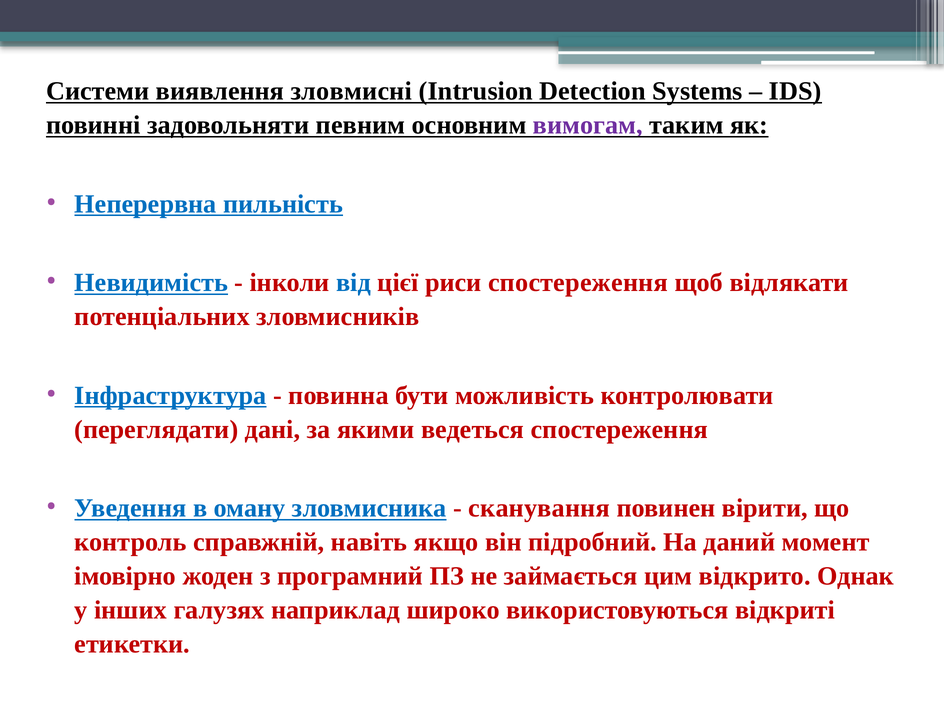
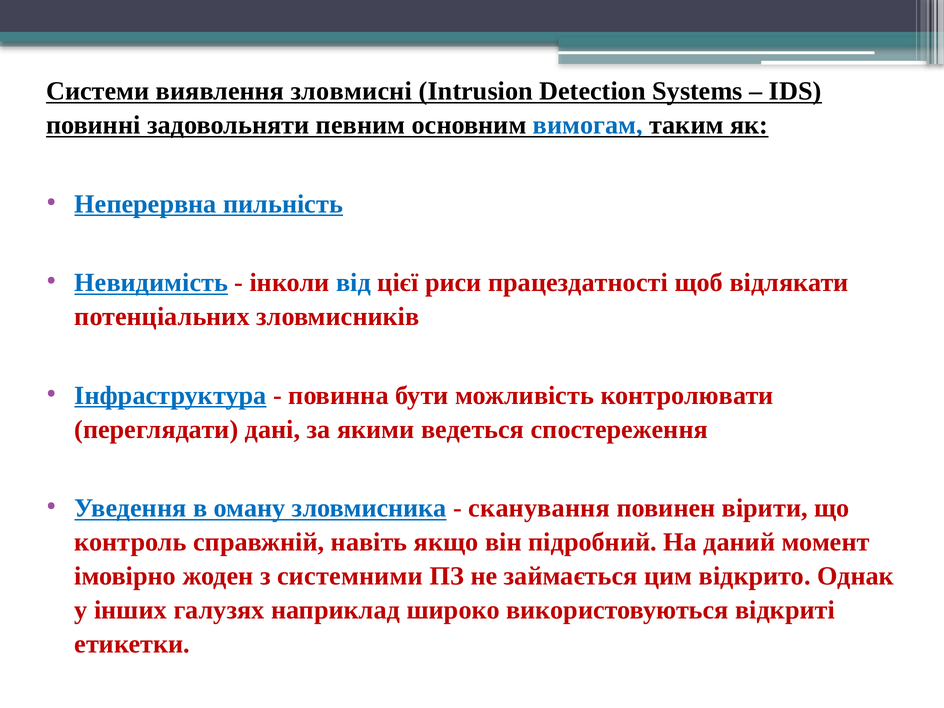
вимогам colour: purple -> blue (588, 125)
риси спостереження: спостереження -> працездатності (578, 283)
програмний: програмний -> системними (350, 576)
